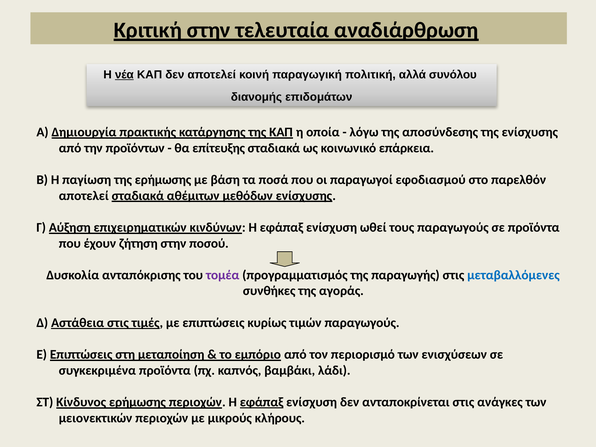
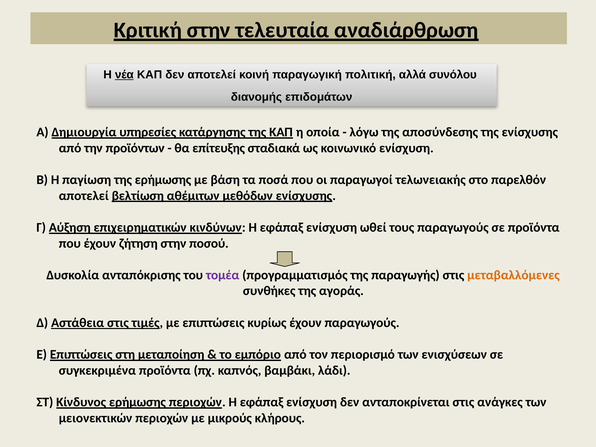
πρακτικής: πρακτικής -> υπηρεσίες (148, 132)
κοινωνικό επάρκεια: επάρκεια -> ενίσχυση (406, 148)
εφοδιασμού: εφοδιασμού -> τελωνειακής (431, 180)
αποτελεί σταδιακά: σταδιακά -> βελτίωση (138, 196)
μεταβαλλόμενες colour: blue -> orange (513, 275)
κυρίως τιμών: τιμών -> έχουν (306, 323)
εφάπαξ underline: present -> none (262, 402)
